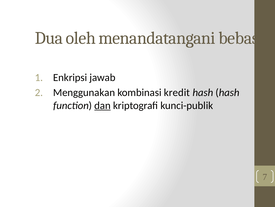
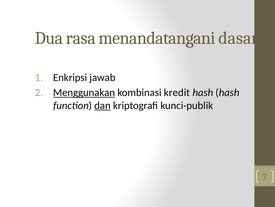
oleh: oleh -> rasa (81, 38)
bebas: bebas -> dasar (241, 38)
Menggunakan underline: none -> present (84, 92)
